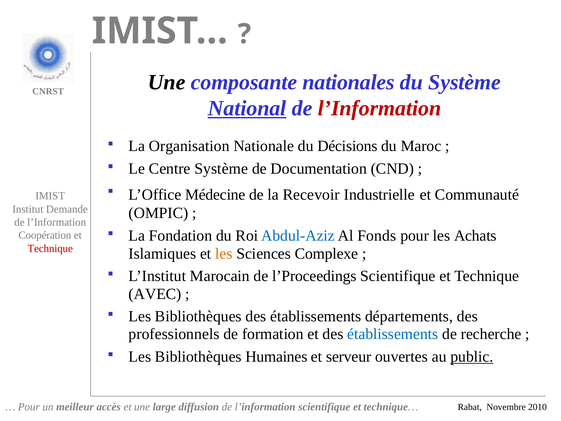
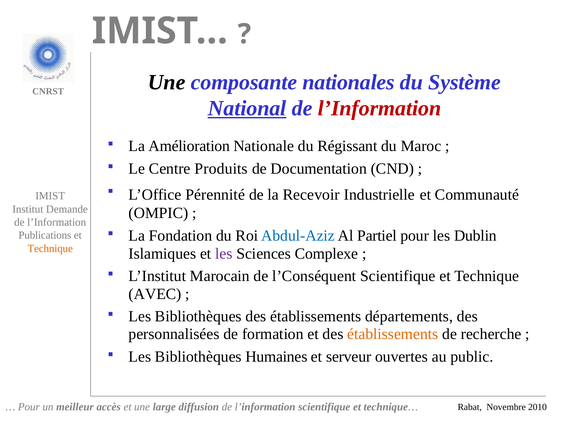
Organisation: Organisation -> Amélioration (189, 146)
Décisions: Décisions -> Régissant (347, 146)
Centre Système: Système -> Produits (221, 168)
Médecine: Médecine -> Pérennité (215, 194)
Fonds: Fonds -> Partiel (377, 236)
Achats: Achats -> Dublin (475, 236)
Coopération: Coopération -> Publications (45, 235)
Technique colour: red -> orange (50, 248)
les colour: orange -> purple (224, 253)
l’Proceedings: l’Proceedings -> l’Conséquent (314, 276)
professionnels: professionnels -> personnalisées (174, 334)
établissements colour: blue -> orange (393, 334)
public underline: present -> none (472, 356)
